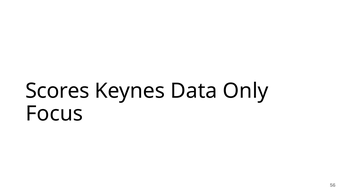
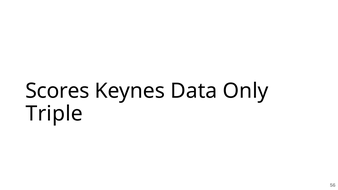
Focus: Focus -> Triple (54, 114)
